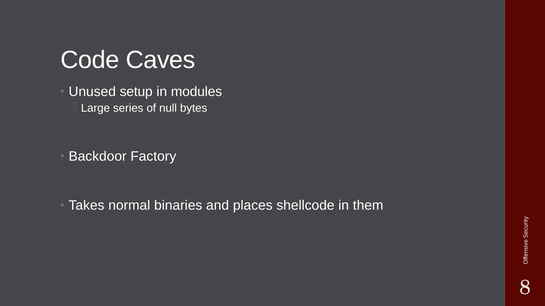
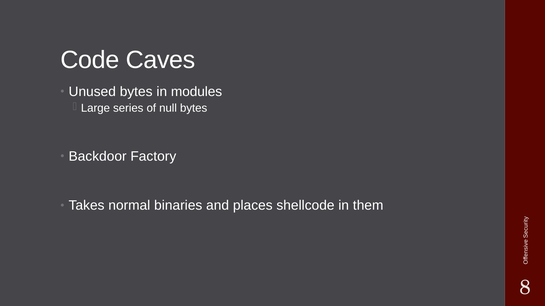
Unused setup: setup -> bytes (136, 92)
